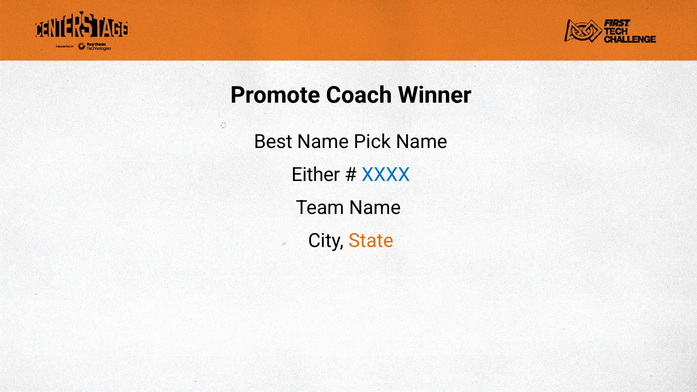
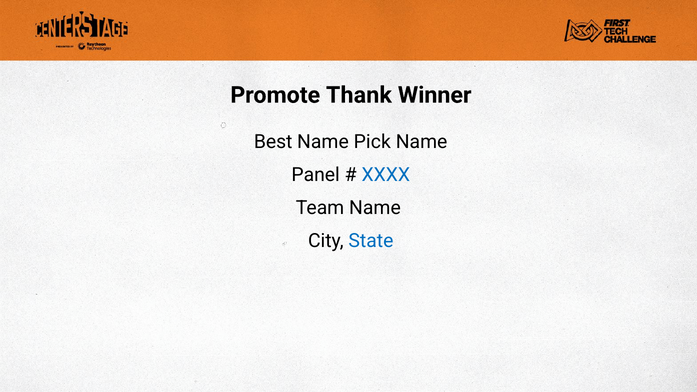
Coach: Coach -> Thank (359, 95)
Either: Either -> Panel (316, 175)
State colour: orange -> blue (371, 241)
